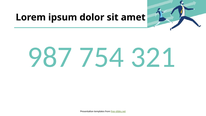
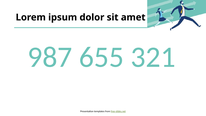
754: 754 -> 655 (101, 57)
